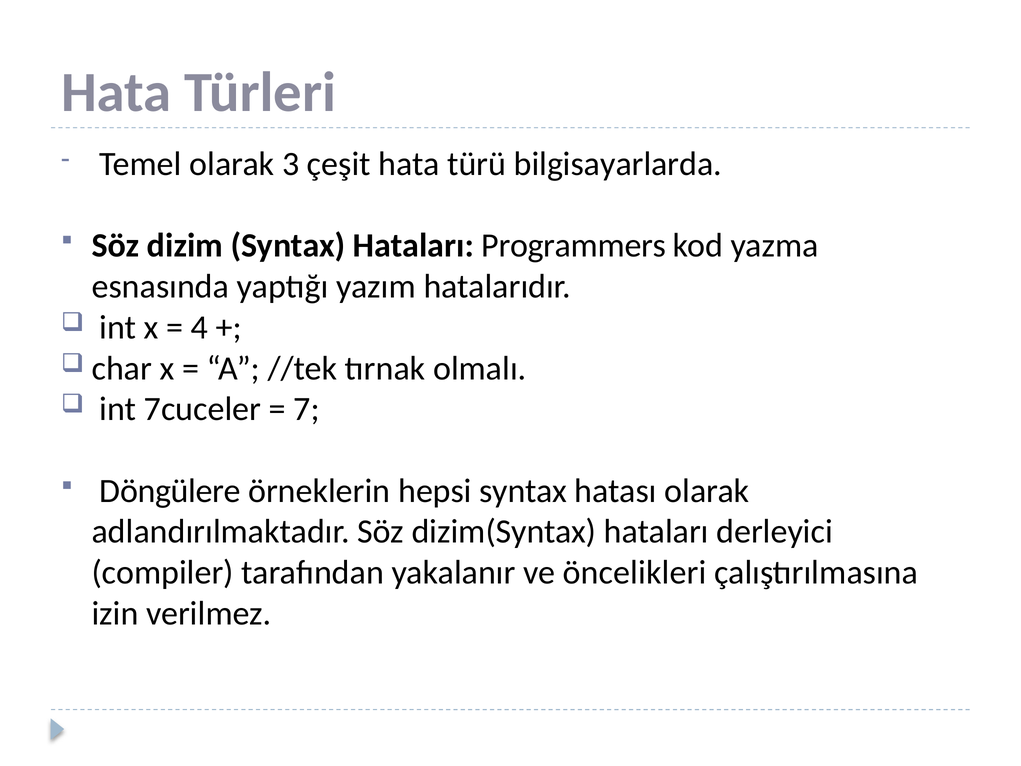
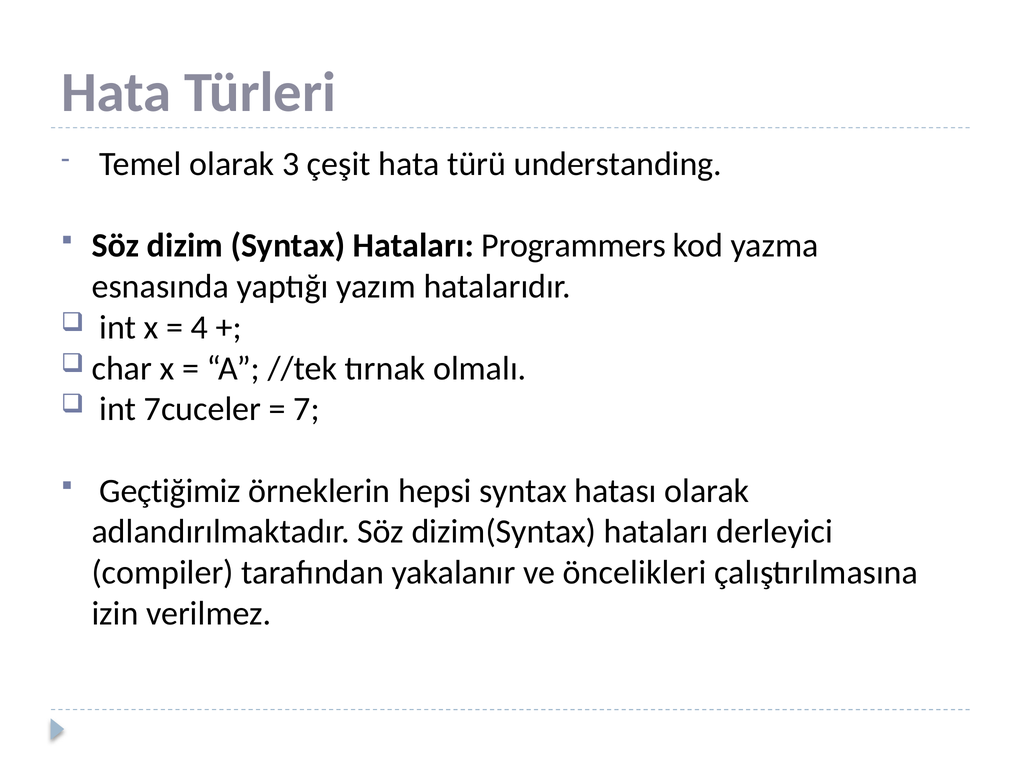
bilgisayarlarda: bilgisayarlarda -> understanding (618, 164)
Döngülere: Döngülere -> Geçtiğimiz (170, 491)
